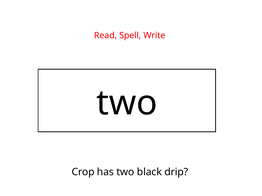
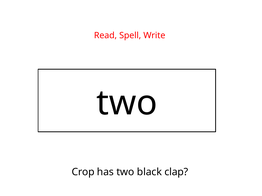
drip: drip -> clap (176, 172)
